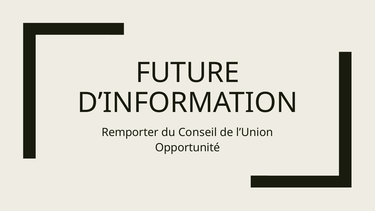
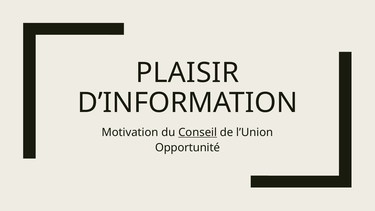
FUTURE: FUTURE -> PLAISIR (187, 73)
Remporter: Remporter -> Motivation (130, 132)
Conseil underline: none -> present (198, 132)
